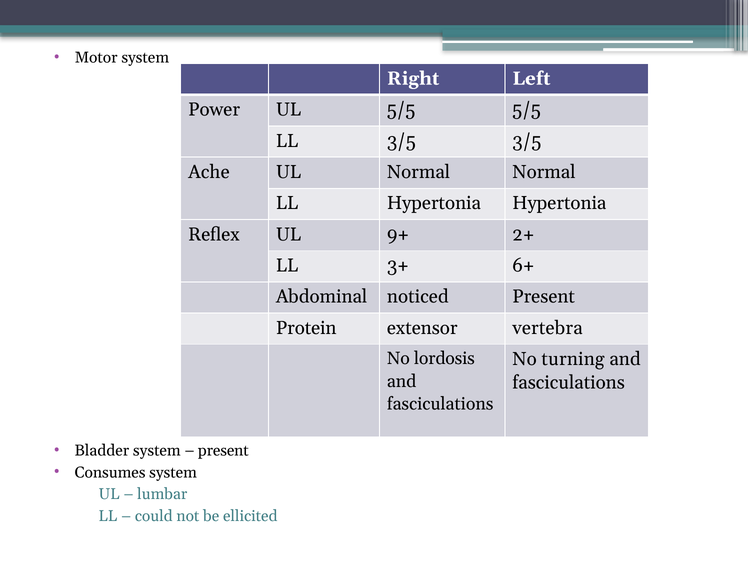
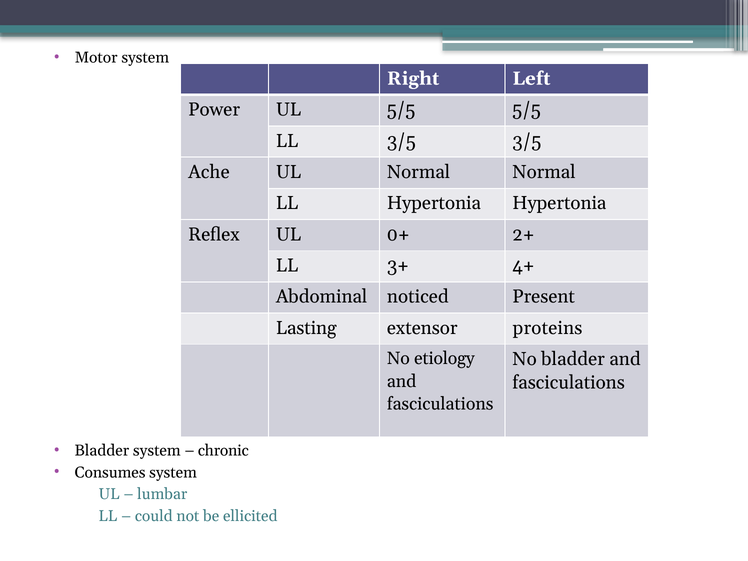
9+: 9+ -> 0+ (398, 234)
6+: 6+ -> 4+ (524, 266)
Protein: Protein -> Lasting (306, 328)
vertebra: vertebra -> proteins (548, 328)
lordosis: lordosis -> etiology (444, 359)
No turning: turning -> bladder (573, 359)
present: present -> chronic (223, 451)
